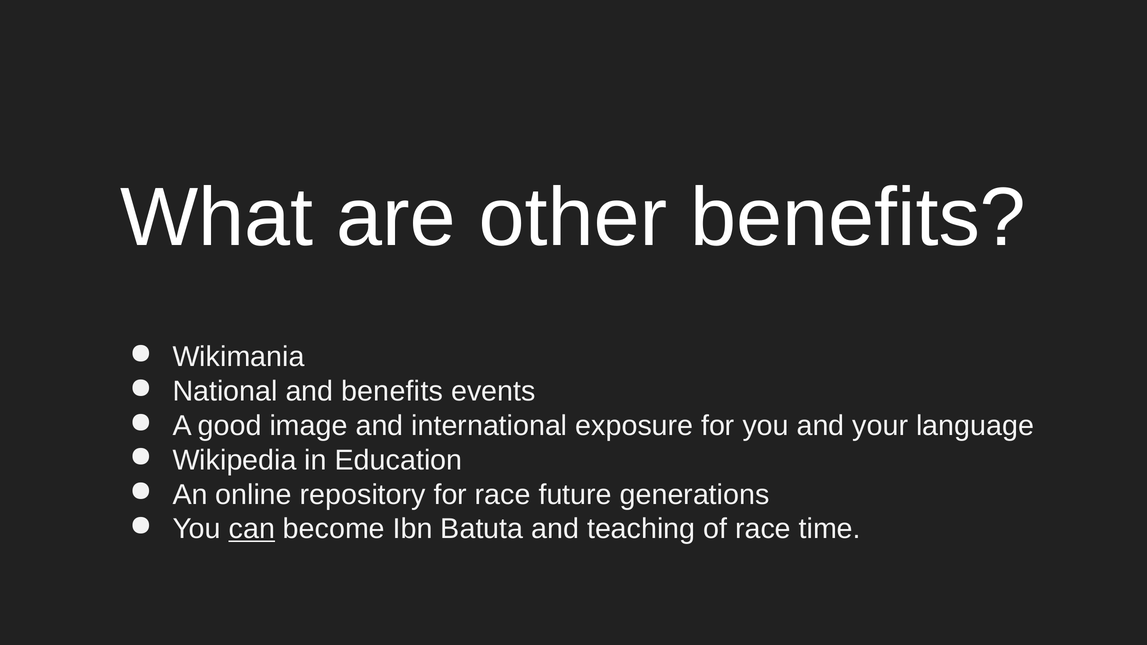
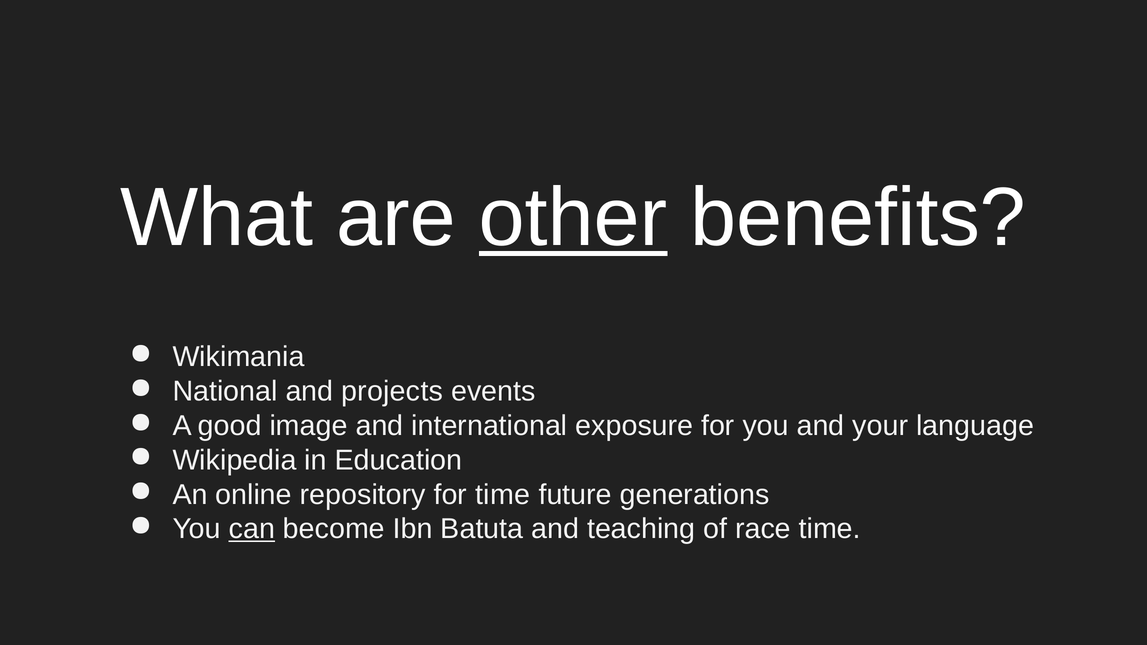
other underline: none -> present (573, 218)
and benefits: benefits -> projects (392, 391)
for race: race -> time (503, 495)
